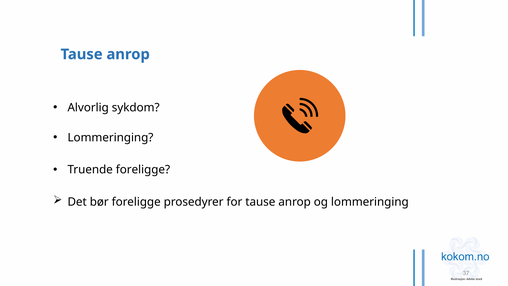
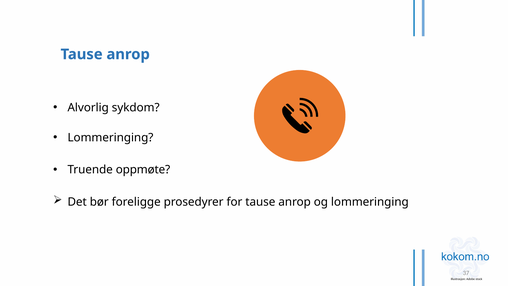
Truende foreligge: foreligge -> oppmøte (143, 170)
